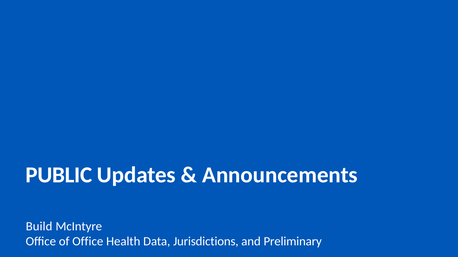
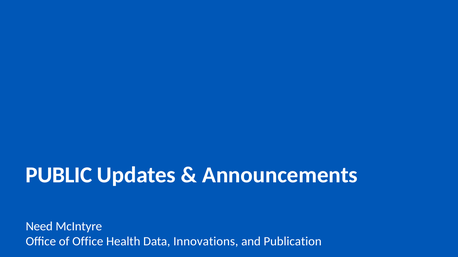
Build: Build -> Need (39, 227)
Jurisdictions: Jurisdictions -> Innovations (206, 242)
Preliminary: Preliminary -> Publication (293, 242)
